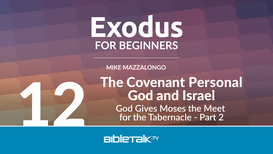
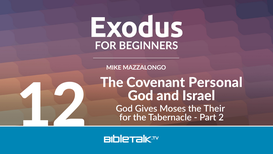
Meet: Meet -> Their (214, 108)
